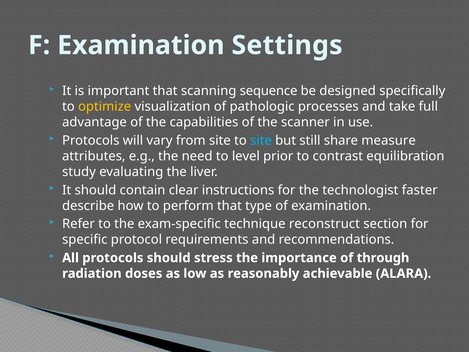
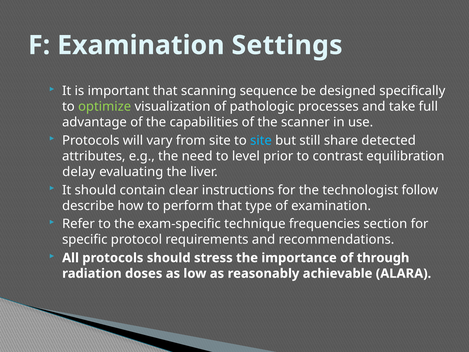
optimize colour: yellow -> light green (105, 107)
measure: measure -> detected (389, 140)
study: study -> delay (79, 172)
faster: faster -> follow (420, 190)
reconstruct: reconstruct -> frequencies (325, 224)
